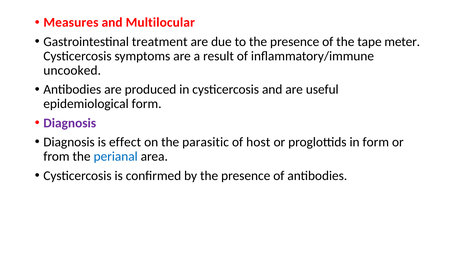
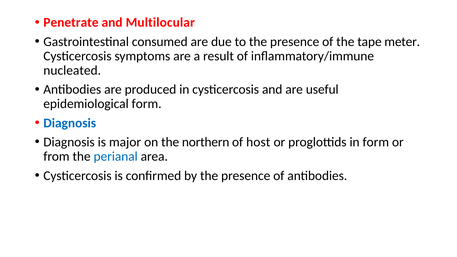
Measures: Measures -> Penetrate (71, 22)
treatment: treatment -> consumed (160, 42)
uncooked: uncooked -> nucleated (72, 70)
Diagnosis colour: purple -> blue (70, 123)
effect: effect -> major (125, 142)
parasitic: parasitic -> northern (206, 142)
